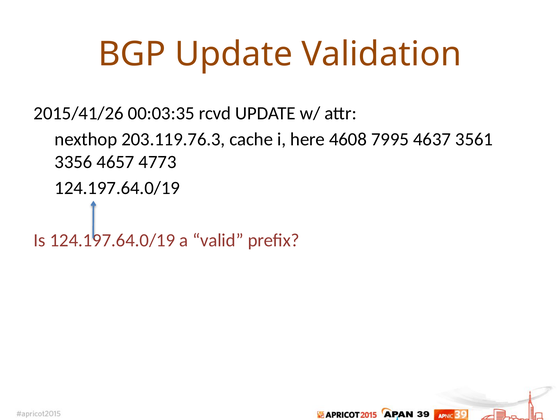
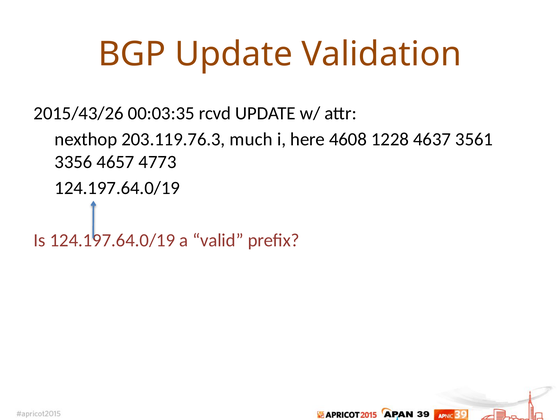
2015/41/26: 2015/41/26 -> 2015/43/26 (79, 113)
cache: cache -> much (251, 139)
7995: 7995 -> 1228 (390, 139)
